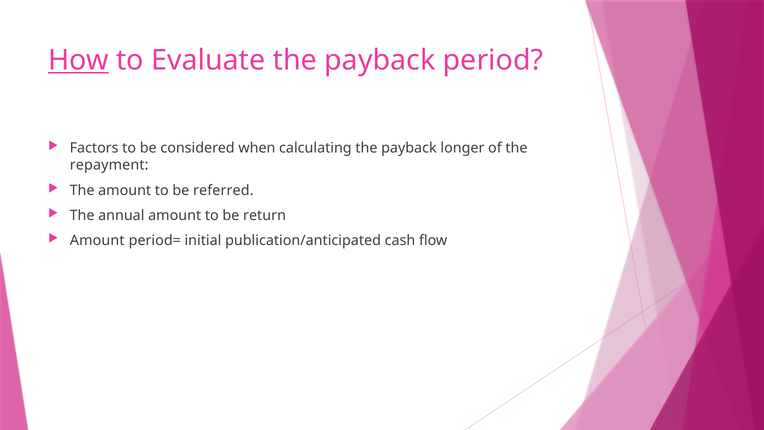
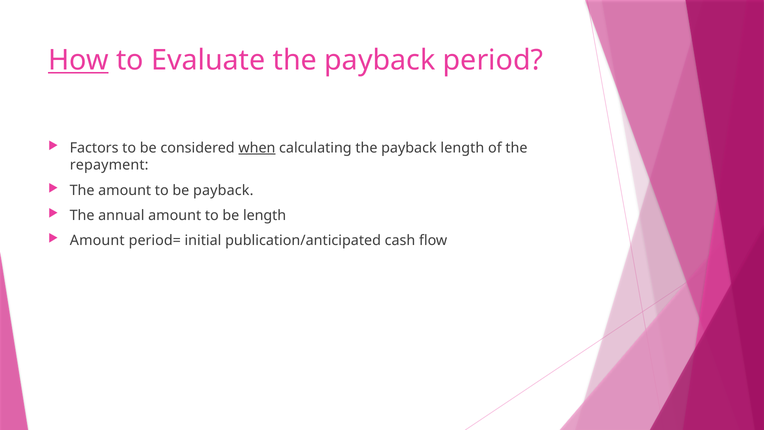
when underline: none -> present (257, 148)
payback longer: longer -> length (462, 148)
be referred: referred -> payback (223, 190)
be return: return -> length (265, 215)
